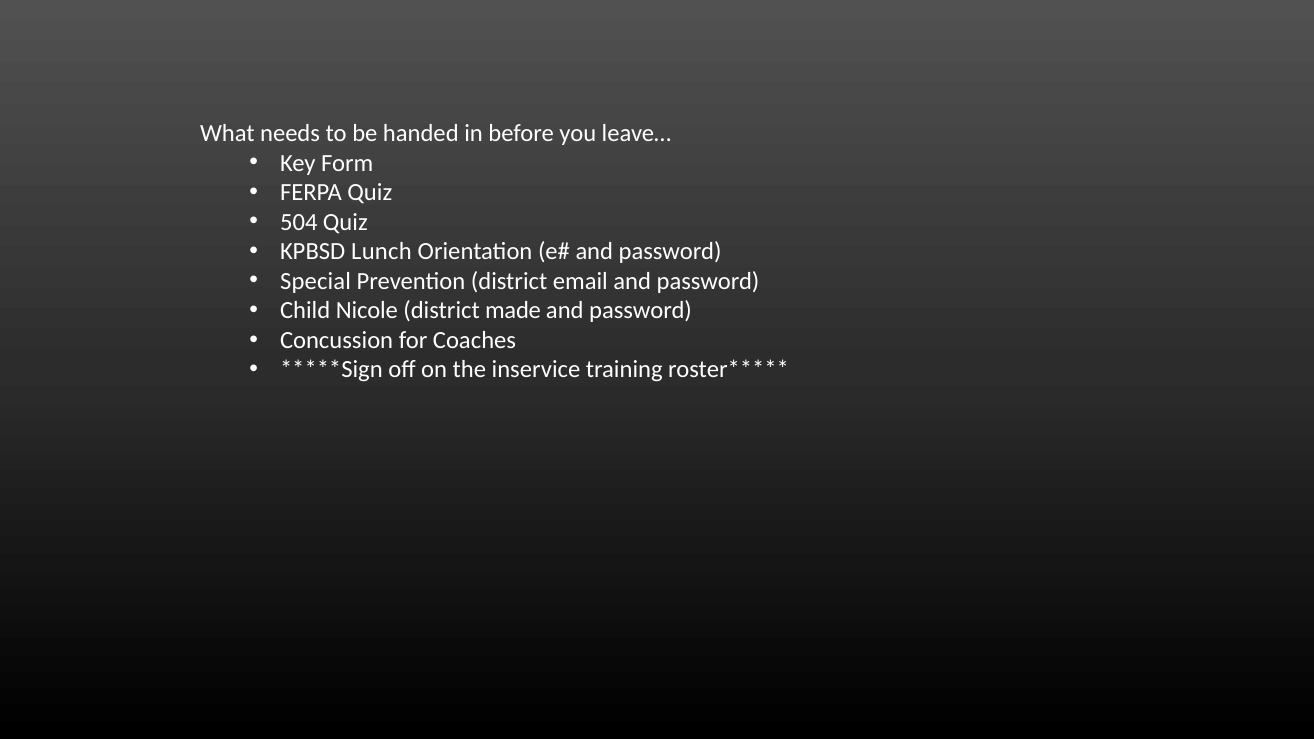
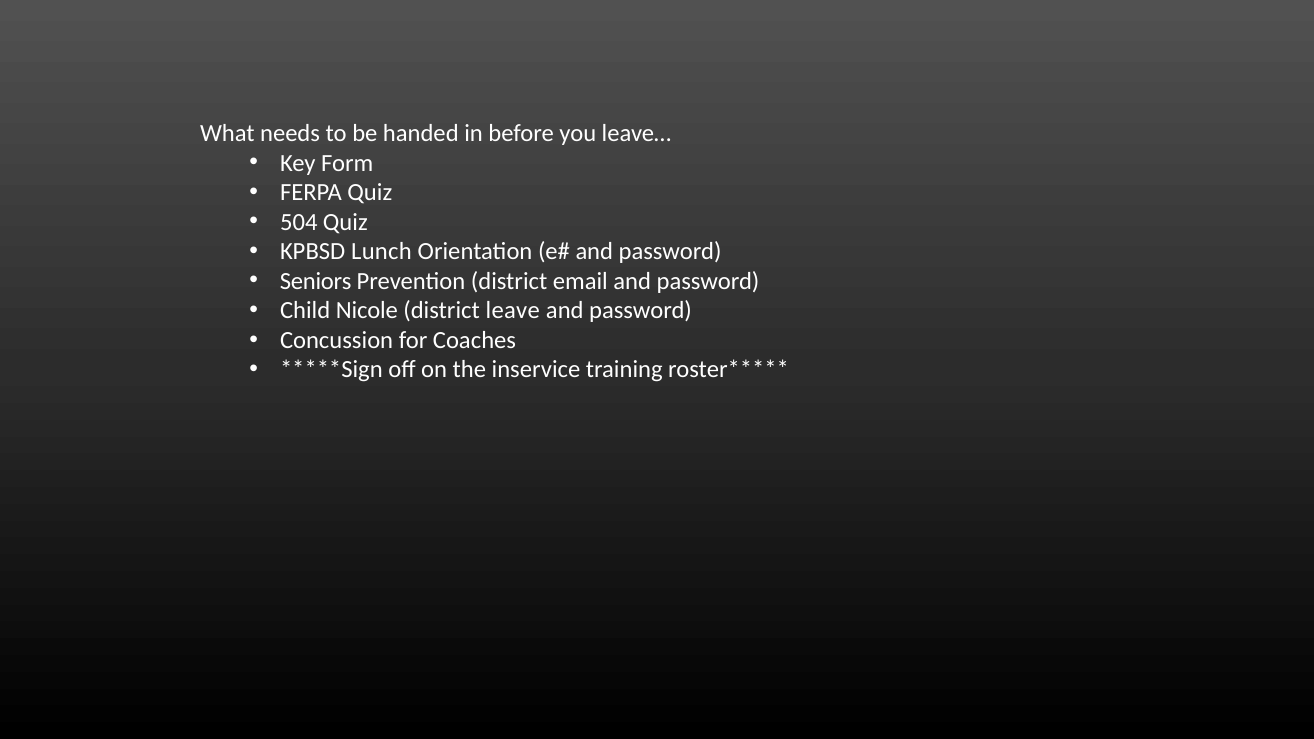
Special: Special -> Seniors (316, 281)
made: made -> leave (513, 311)
